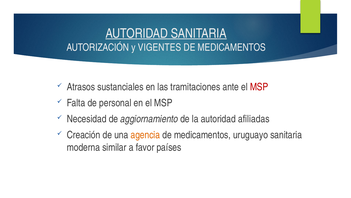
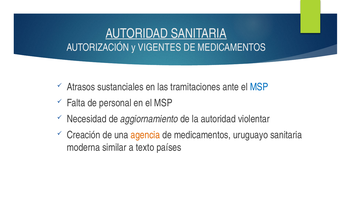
MSP colour: red -> blue (259, 87)
afiliadas: afiliadas -> violentar (254, 119)
favor: favor -> texto (145, 147)
